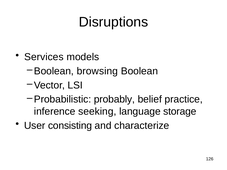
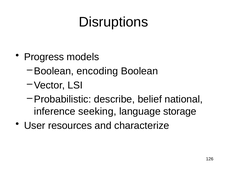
Services: Services -> Progress (44, 57)
browsing: browsing -> encoding (97, 71)
probably: probably -> describe (114, 99)
practice: practice -> national (184, 99)
consisting: consisting -> resources (70, 126)
